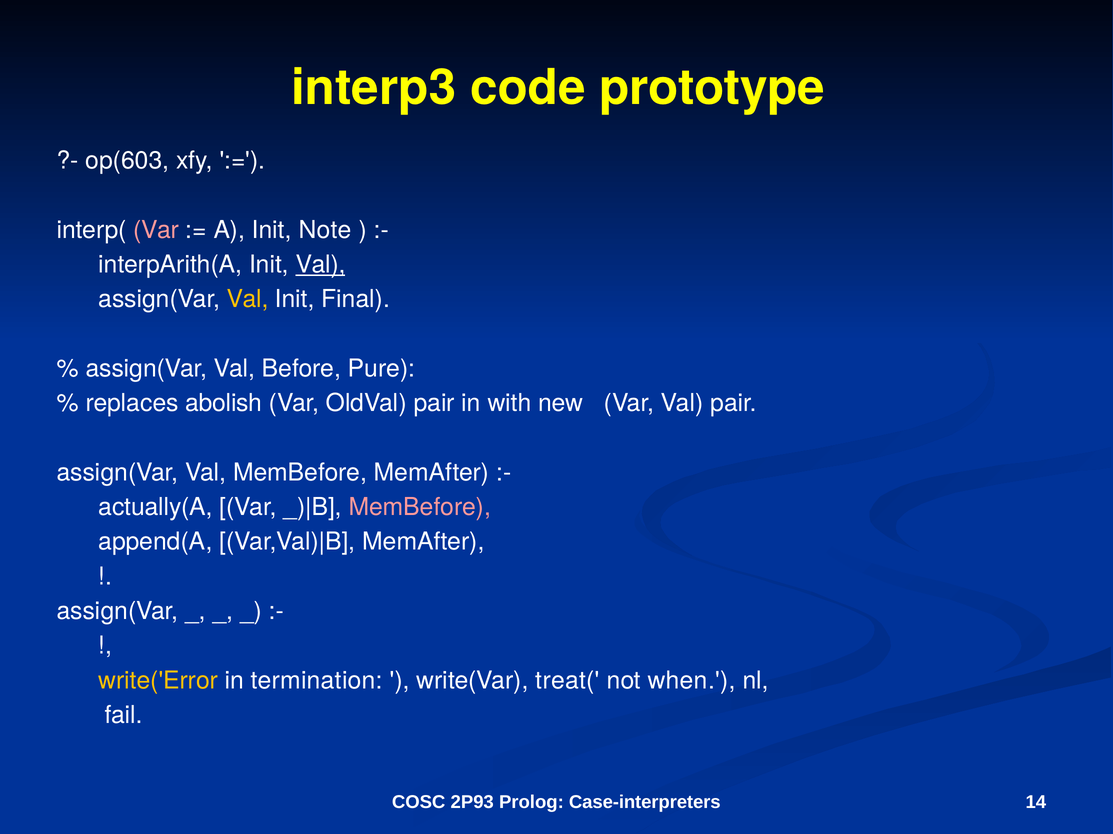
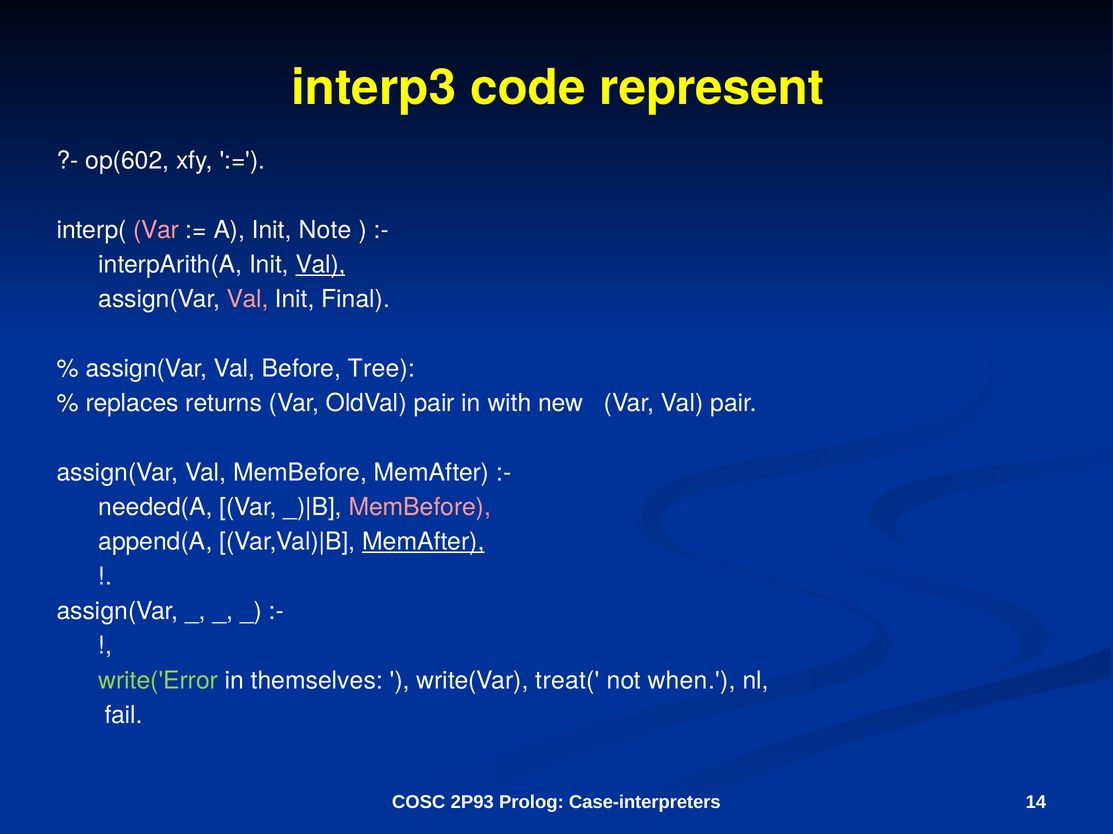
prototype: prototype -> represent (712, 88)
op(603: op(603 -> op(602 (127, 161)
Val colour: yellow -> pink (247, 299)
Pure: Pure -> Tree (381, 369)
abolish: abolish -> returns (224, 403)
actually(A: actually(A -> needed(A (155, 507)
MemAfter underline: none -> present (423, 542)
write('Error colour: yellow -> light green (158, 681)
termination: termination -> themselves (317, 681)
